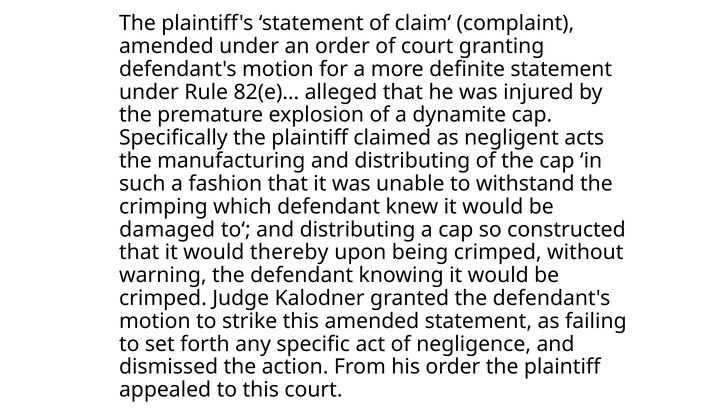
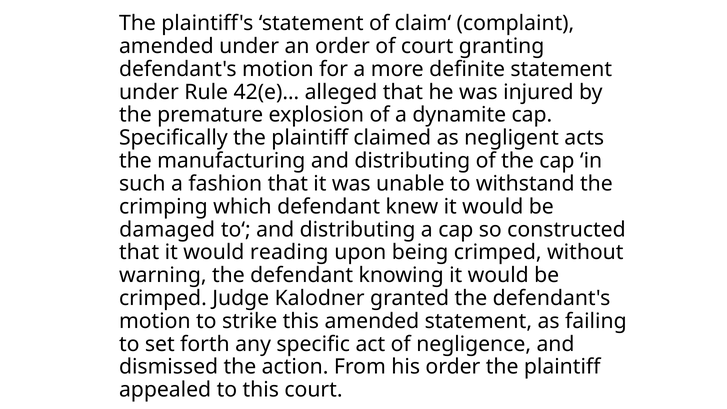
82(e)…: 82(e)… -> 42(e)… (266, 92)
thereby: thereby -> reading (289, 252)
